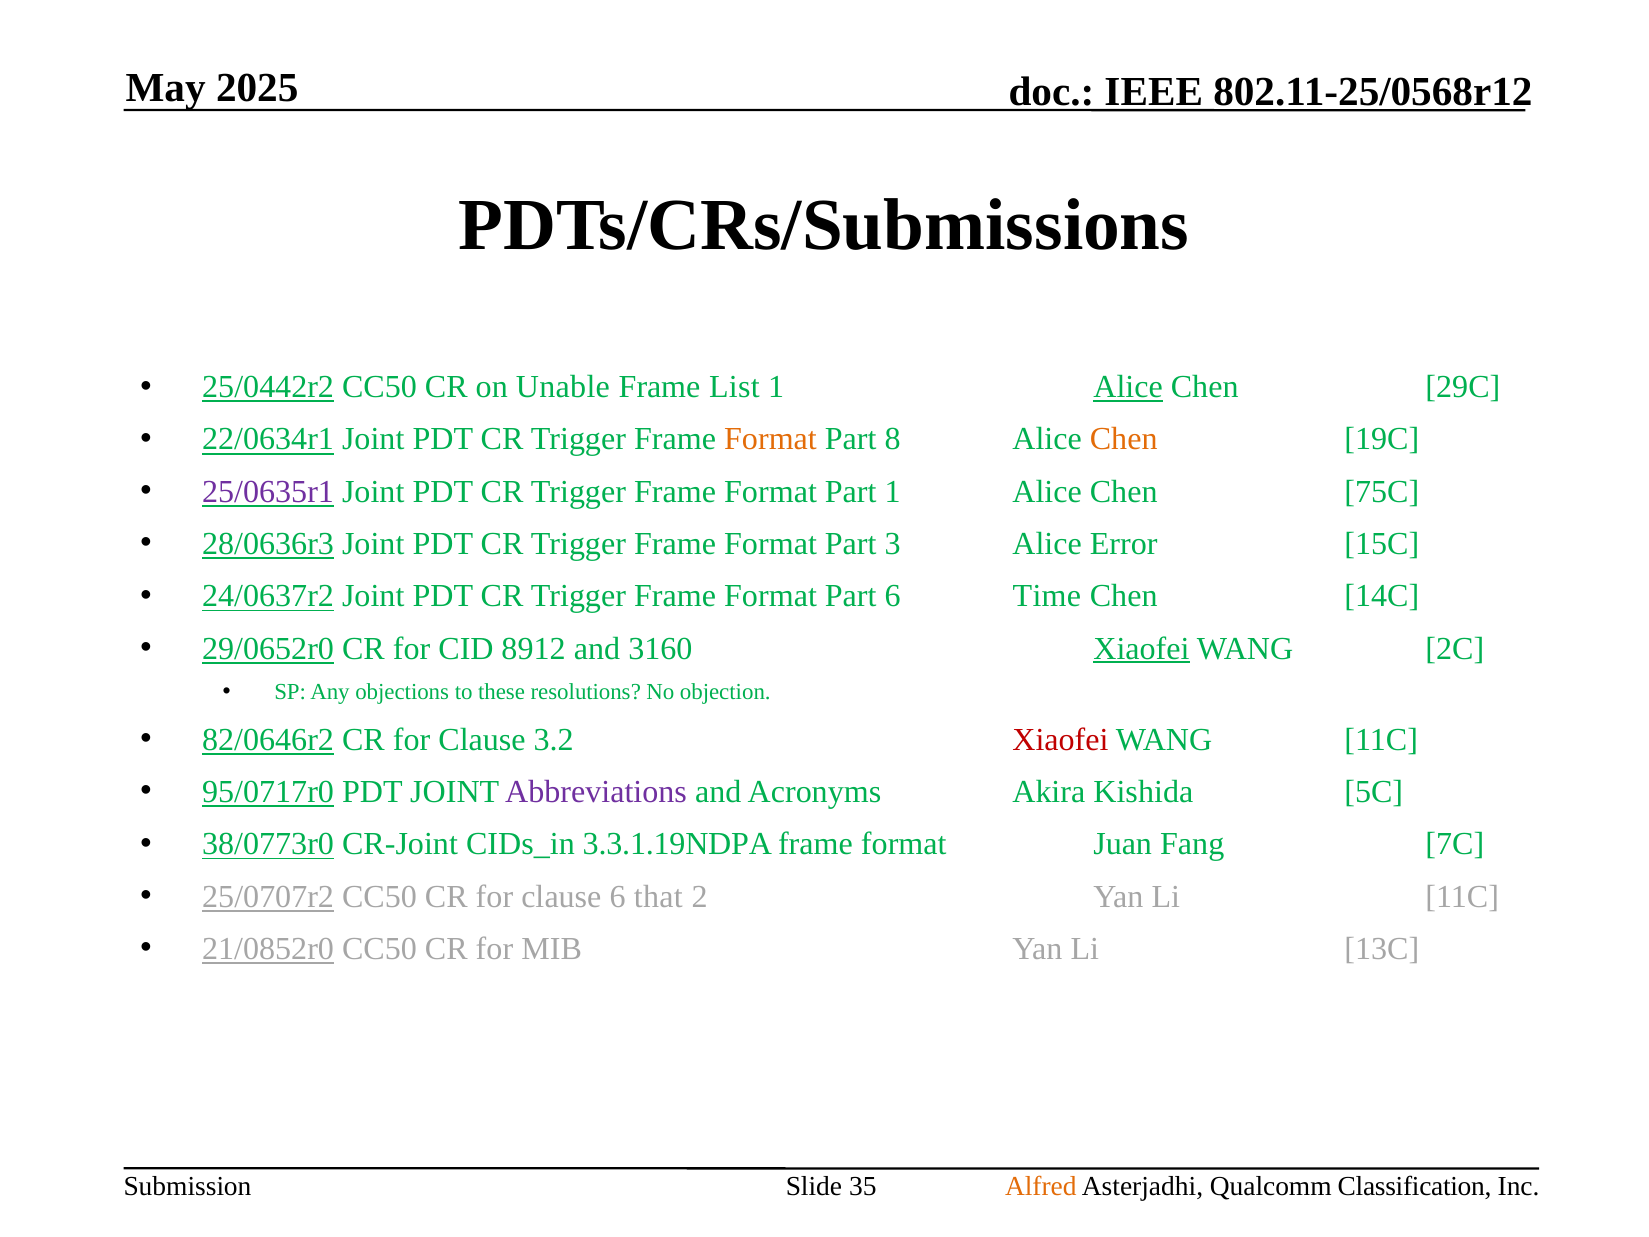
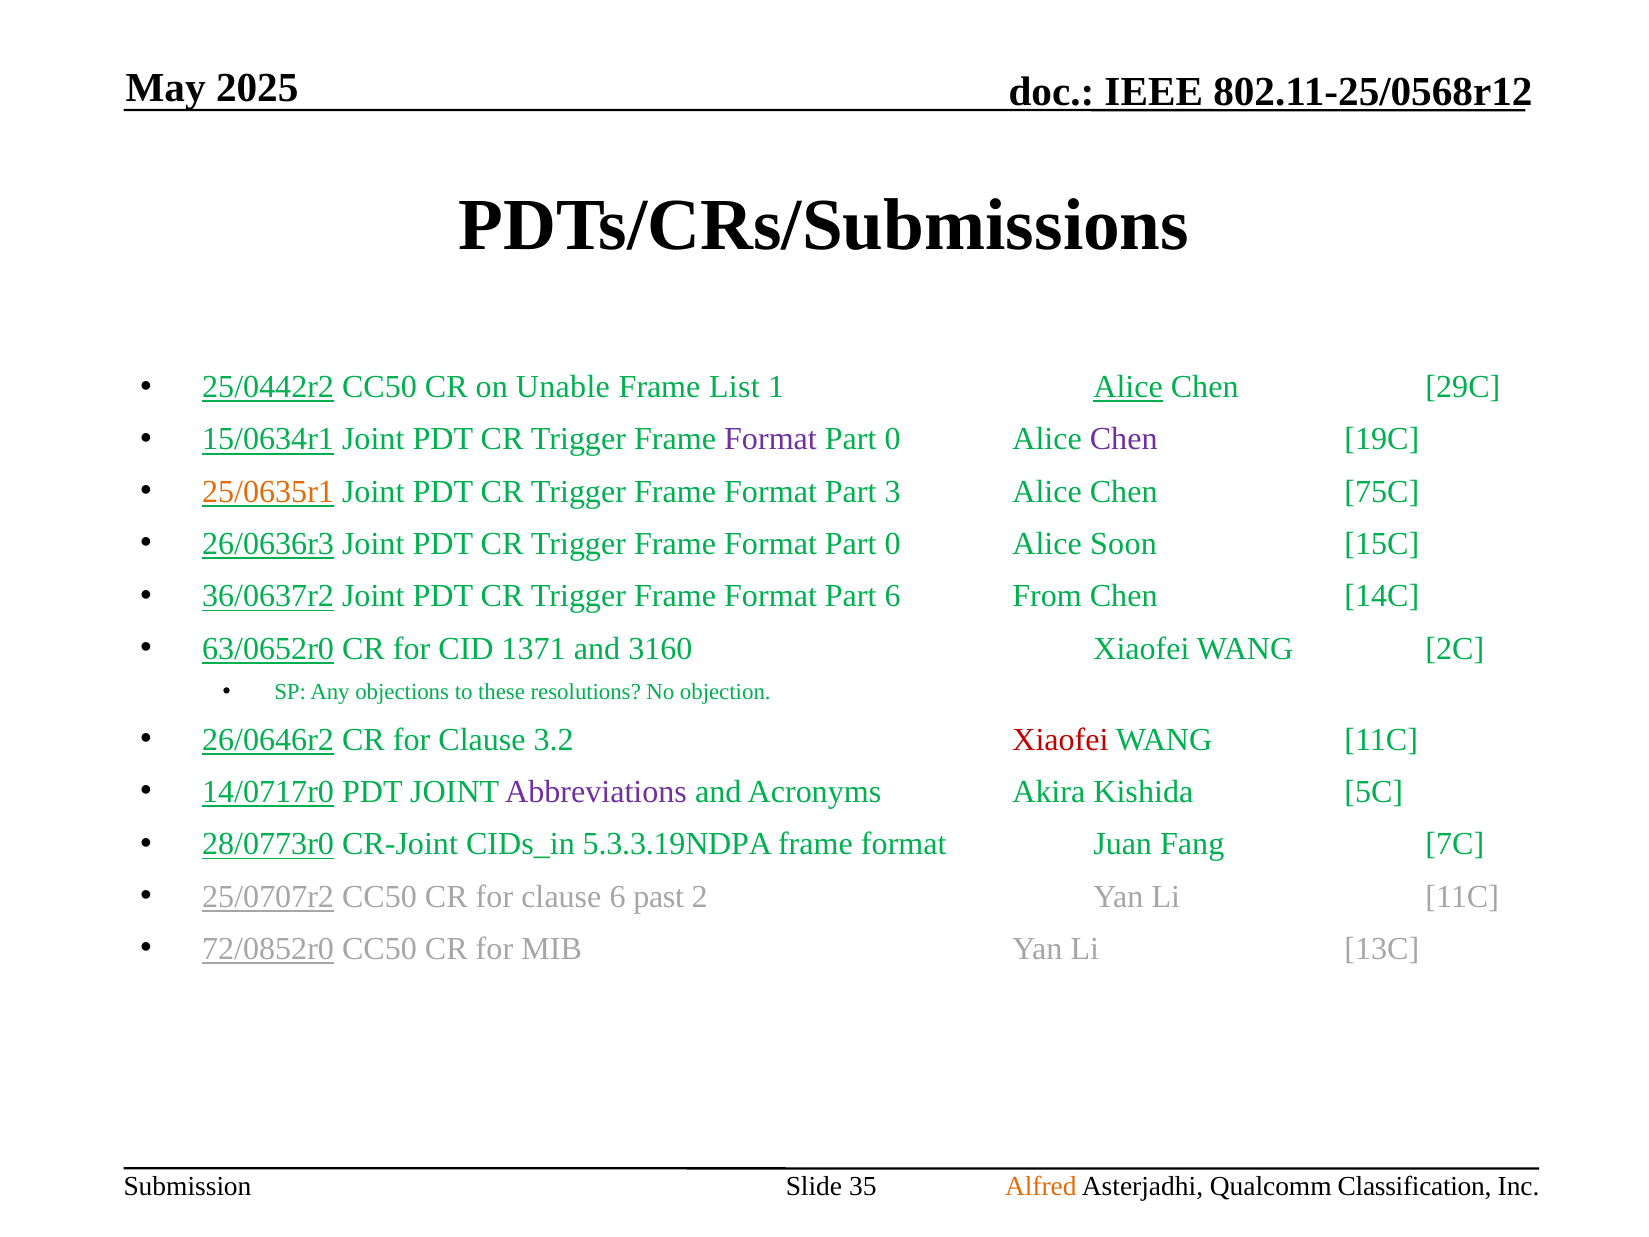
22/0634r1: 22/0634r1 -> 15/0634r1 (268, 439)
Format colour: orange -> purple (770, 439)
8: 8 -> 0 (893, 439)
Chen colour: orange -> purple (1124, 439)
25/0635r1 colour: purple -> orange (268, 492)
Part 1: 1 -> 3 (893, 492)
28/0636r3: 28/0636r3 -> 26/0636r3 (268, 544)
3: 3 -> 0 (893, 544)
Error: Error -> Soon (1124, 544)
24/0637r2: 24/0637r2 -> 36/0637r2 (268, 596)
Time: Time -> From (1047, 596)
29/0652r0: 29/0652r0 -> 63/0652r0 (268, 648)
8912: 8912 -> 1371 (534, 648)
Xiaofei underline: present -> none (1141, 648)
82/0646r2: 82/0646r2 -> 26/0646r2 (268, 740)
95/0717r0: 95/0717r0 -> 14/0717r0 (268, 792)
38/0773r0: 38/0773r0 -> 28/0773r0 (268, 844)
3.3.1.19NDPA: 3.3.1.19NDPA -> 5.3.3.19NDPA (677, 844)
that: that -> past (659, 896)
21/0852r0: 21/0852r0 -> 72/0852r0 (268, 949)
